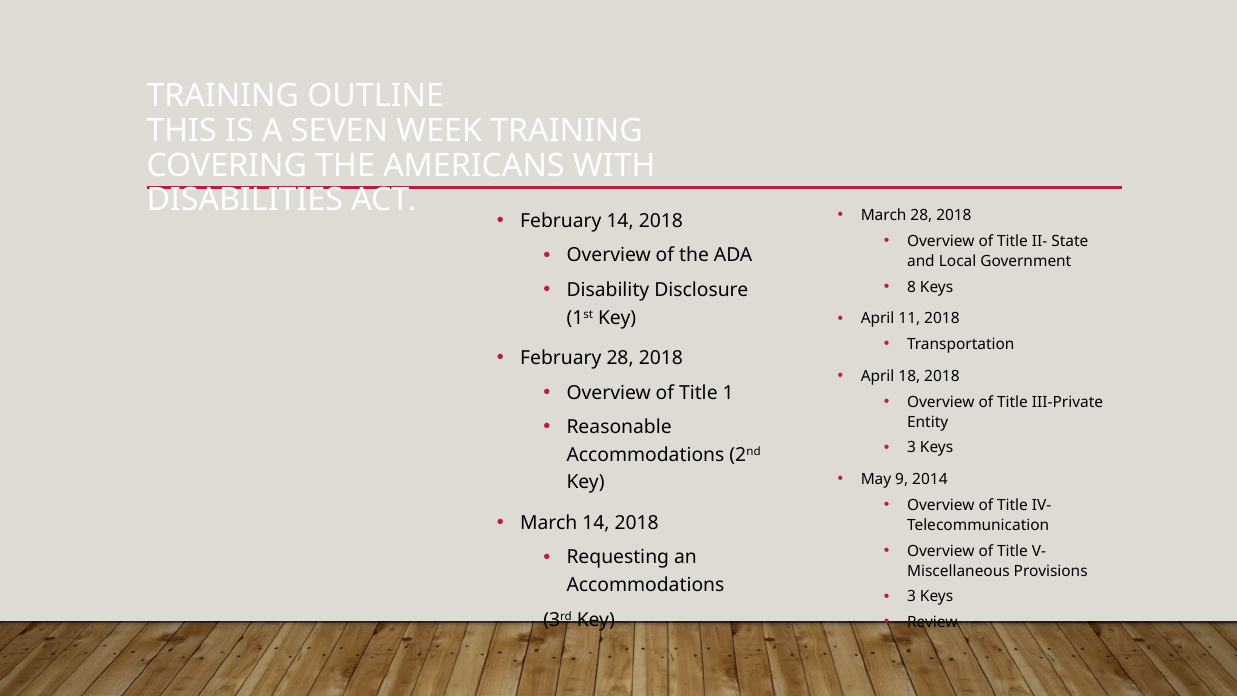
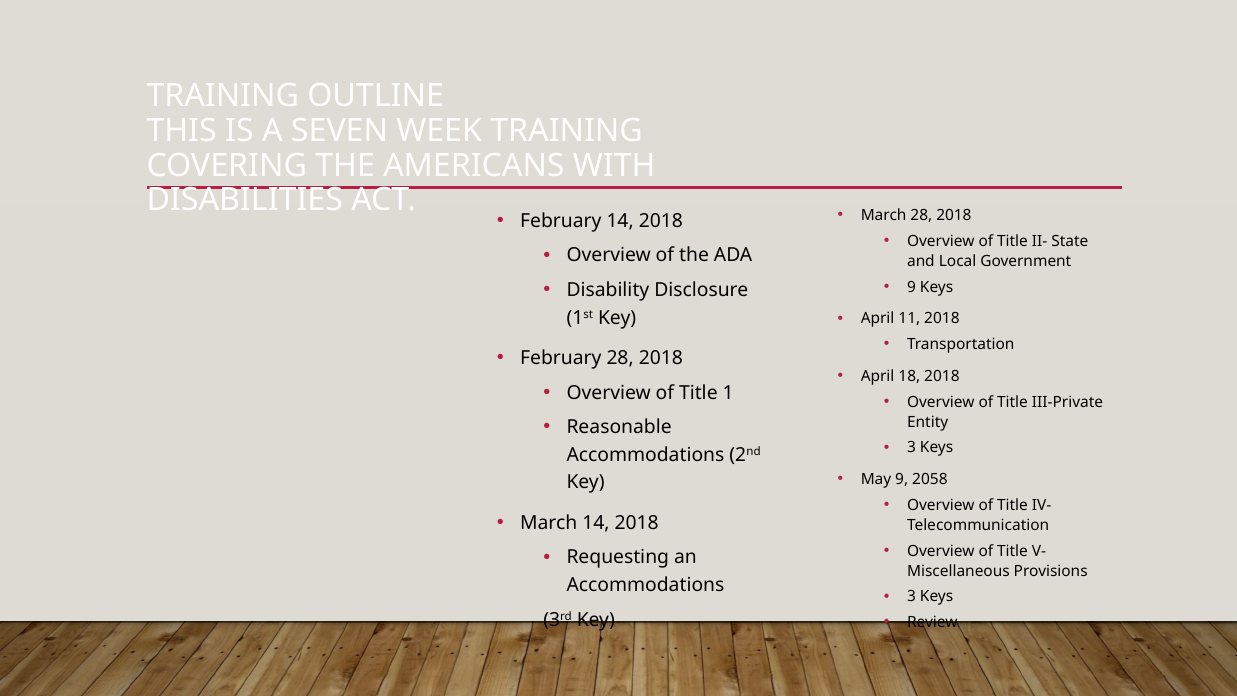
8: 8 -> 9 (912, 287)
2014: 2014 -> 2058 (930, 479)
